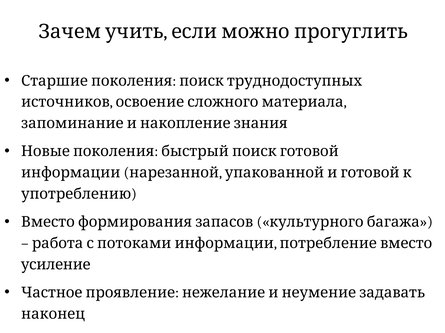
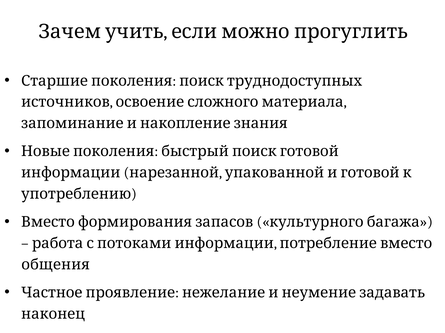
усиление: усиление -> общения (56, 265)
